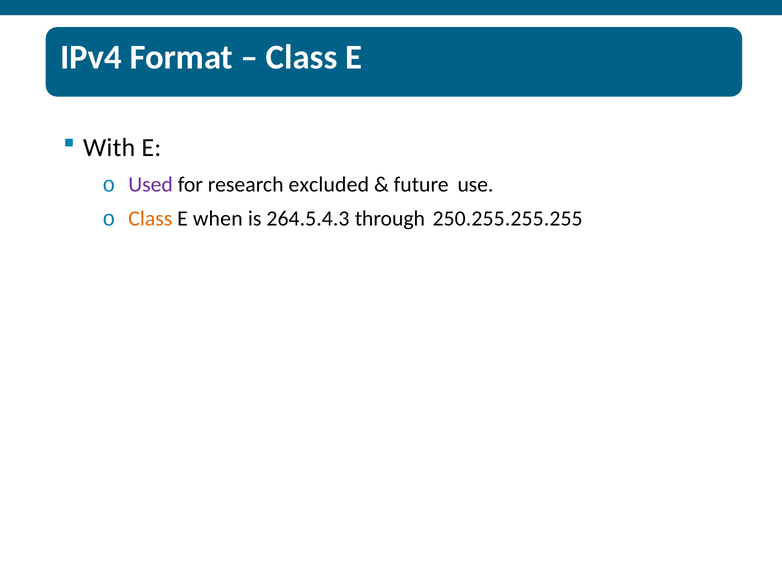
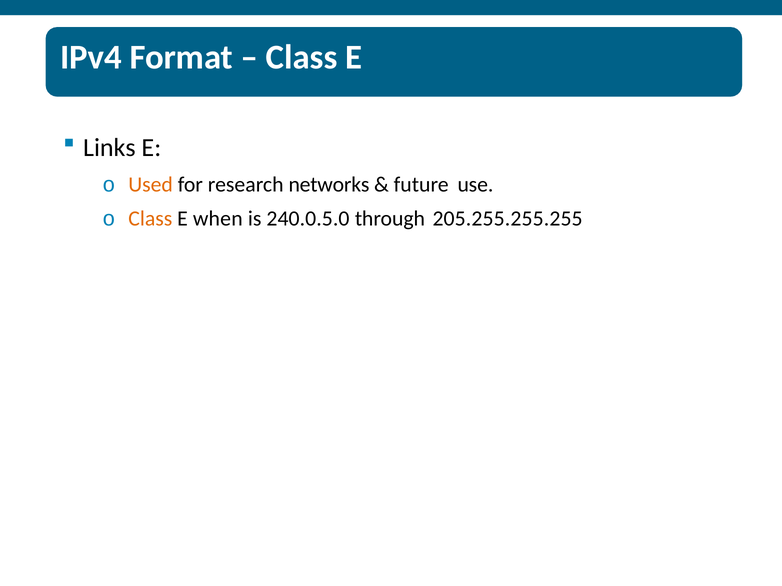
With: With -> Links (109, 148)
Used colour: purple -> orange (151, 185)
excluded: excluded -> networks (329, 185)
264.5.4.3: 264.5.4.3 -> 240.0.5.0 (308, 219)
250.255.255.255: 250.255.255.255 -> 205.255.255.255 (508, 219)
